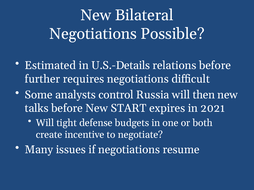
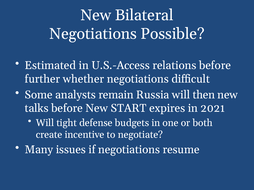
U.S.-Details: U.S.-Details -> U.S.-Access (121, 66)
requires: requires -> whether (84, 79)
control: control -> remain (116, 95)
